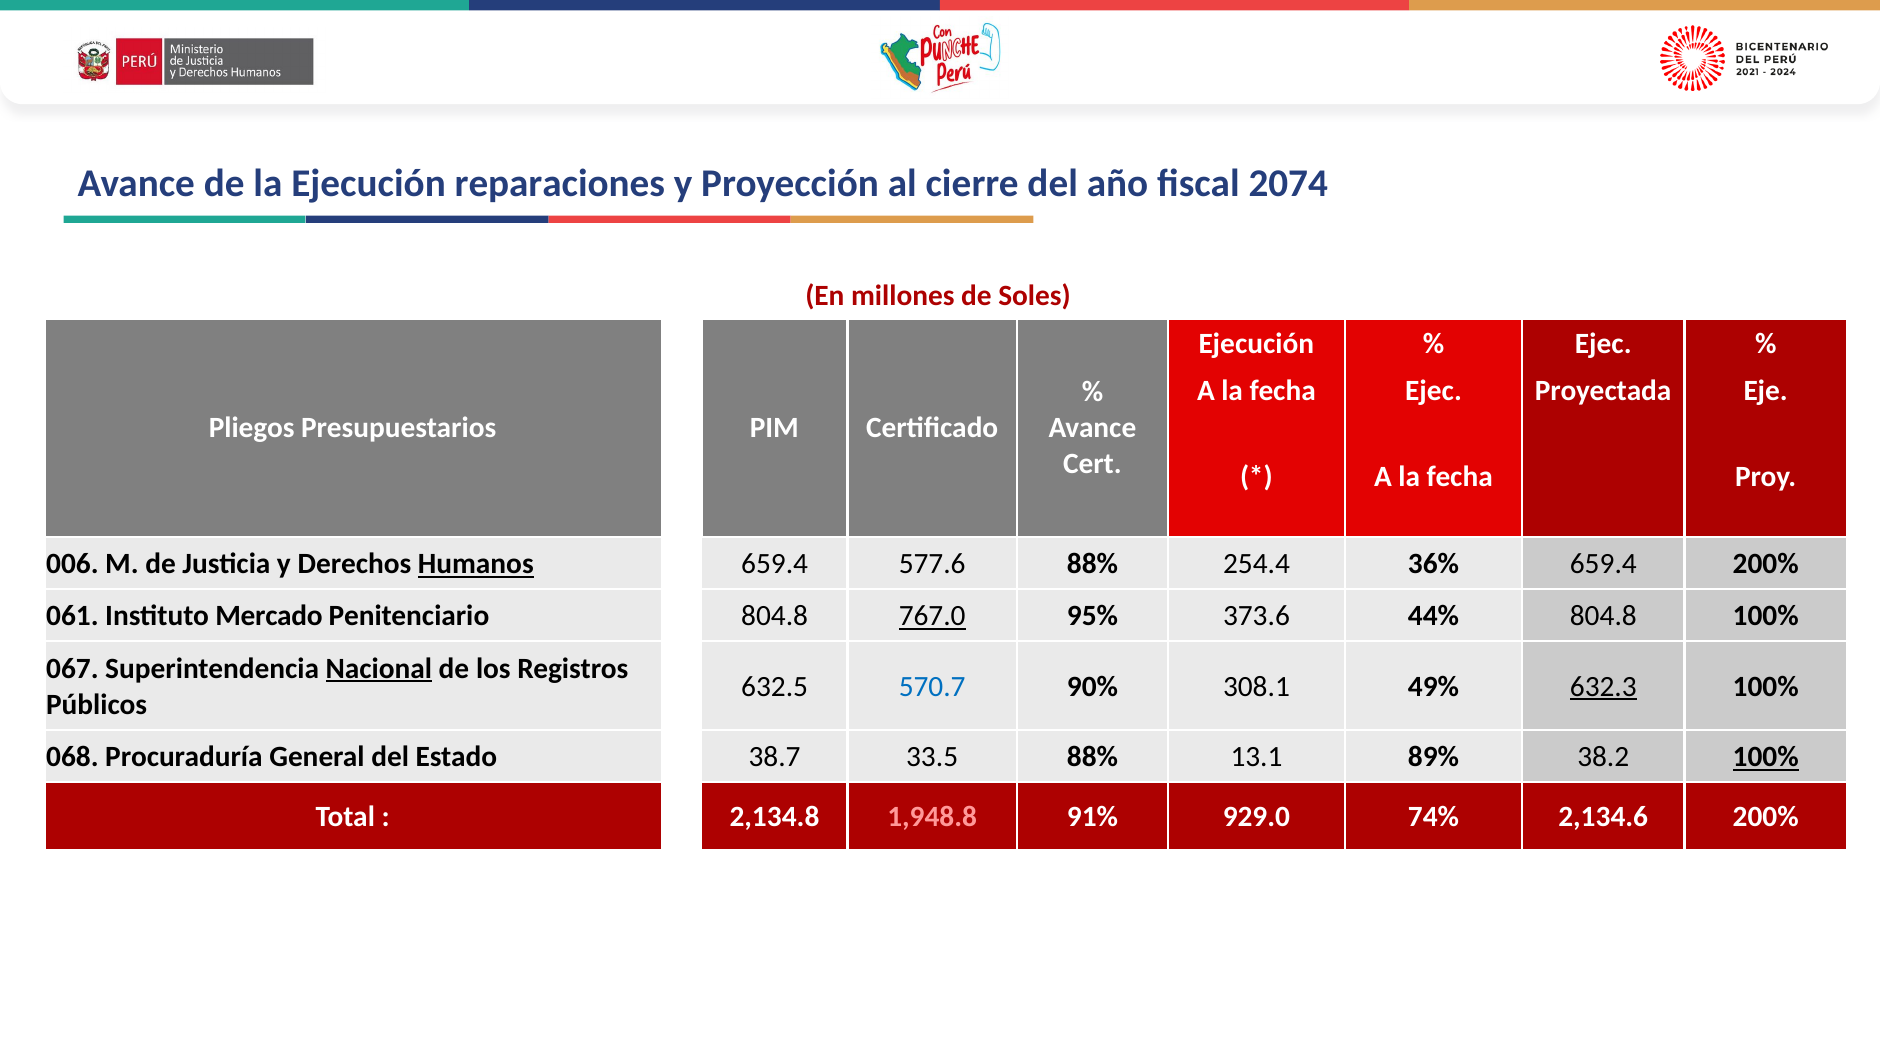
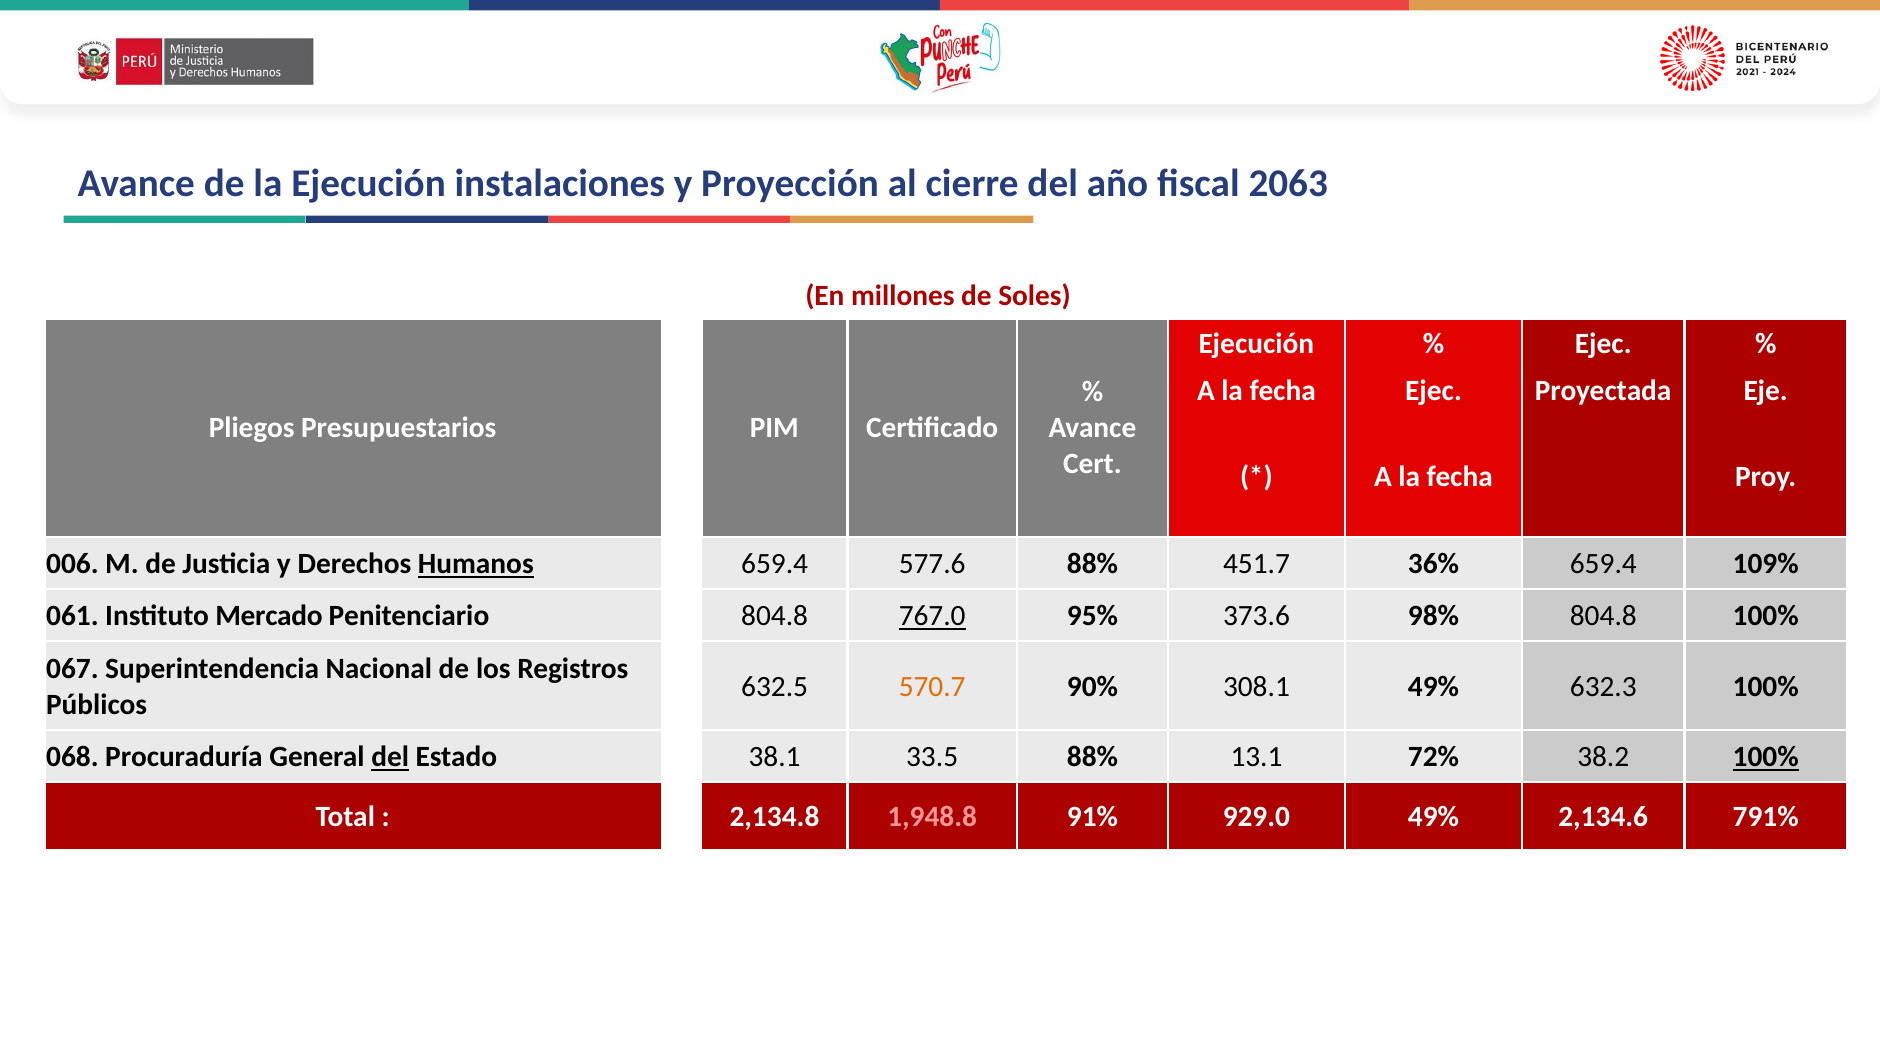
reparaciones: reparaciones -> instalaciones (560, 183)
2074: 2074 -> 2063 (1288, 183)
254.4: 254.4 -> 451.7 (1257, 564)
659.4 200%: 200% -> 109% (1766, 564)
44%: 44% -> 98% (1434, 616)
Nacional underline: present -> none (379, 668)
570.7 colour: blue -> orange (932, 686)
632.3 underline: present -> none (1603, 686)
del underline: none -> present (390, 757)
38.7: 38.7 -> 38.1 (775, 757)
89%: 89% -> 72% (1434, 757)
929.0 74%: 74% -> 49% (1434, 817)
2,134.6 200%: 200% -> 791% (1766, 817)
